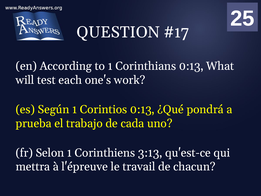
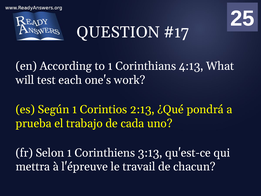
Corinthians 0:13: 0:13 -> 4:13 (191, 66)
Corintios 0:13: 0:13 -> 2:13 (142, 109)
